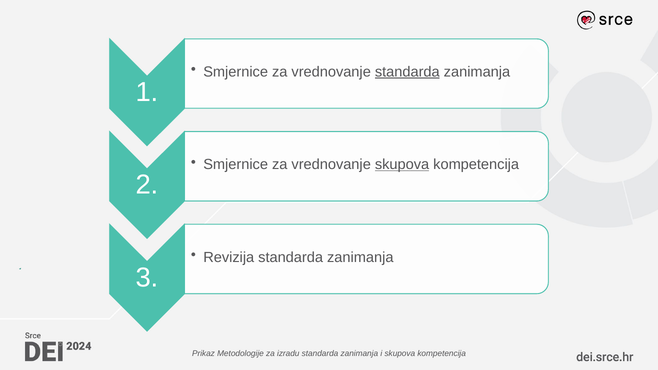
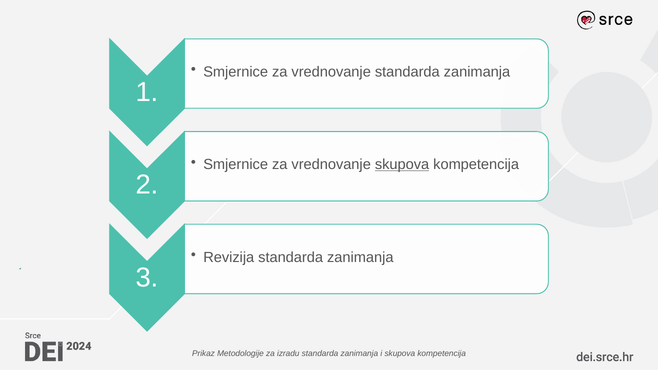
standarda underline: present -> none (407, 72)
